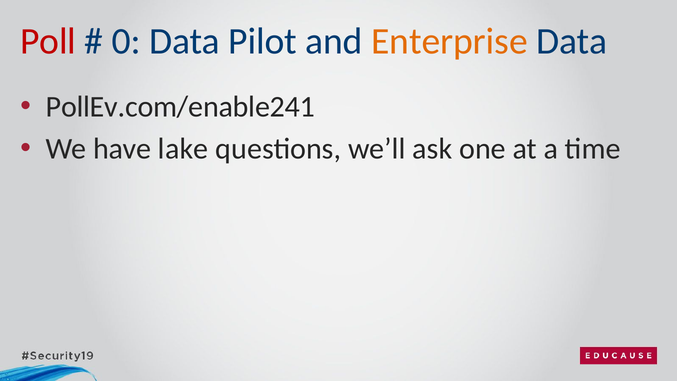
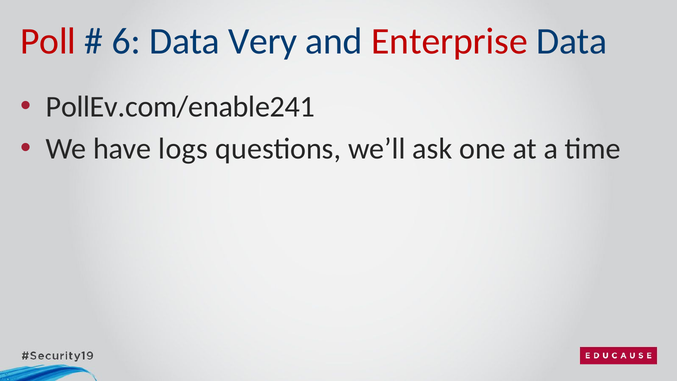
0: 0 -> 6 (126, 41)
Pilot: Pilot -> Very (263, 41)
Enterprise colour: orange -> red (449, 41)
lake: lake -> logs (183, 149)
